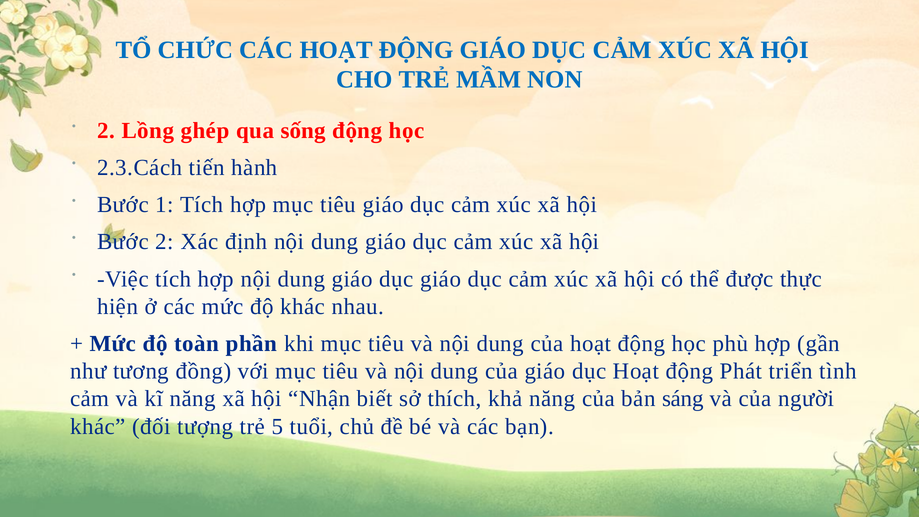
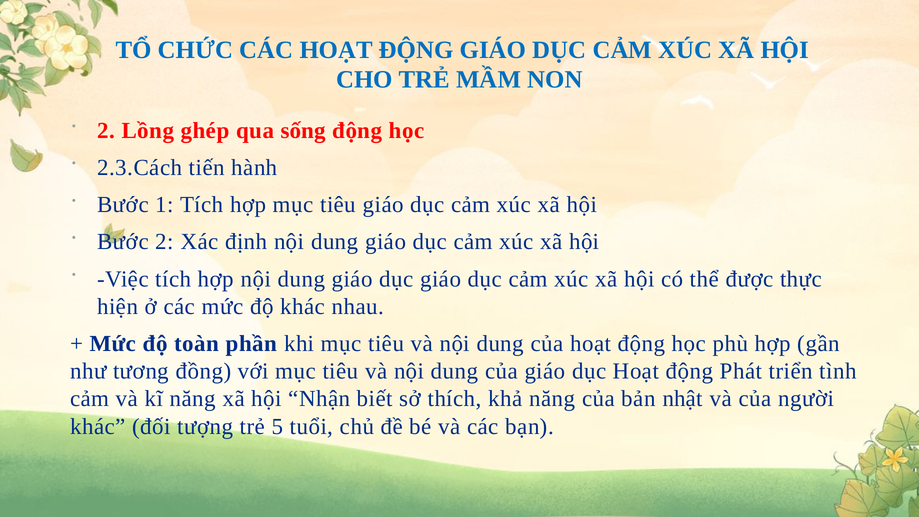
sáng: sáng -> nhật (683, 399)
